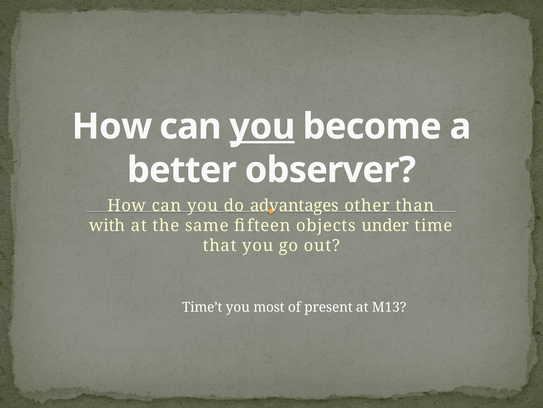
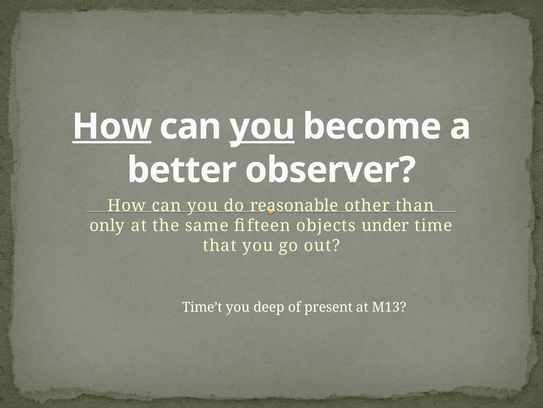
How underline: none -> present (112, 126)
advantages: advantages -> reasonable (294, 205)
with: with -> only (107, 225)
most: most -> deep (269, 307)
